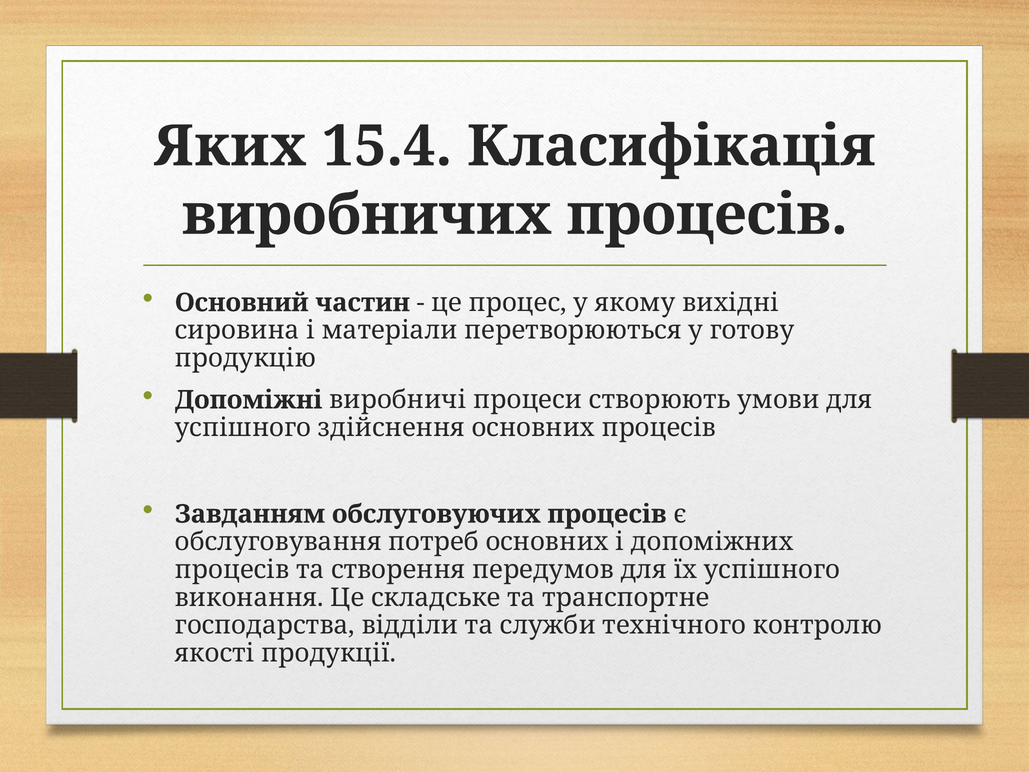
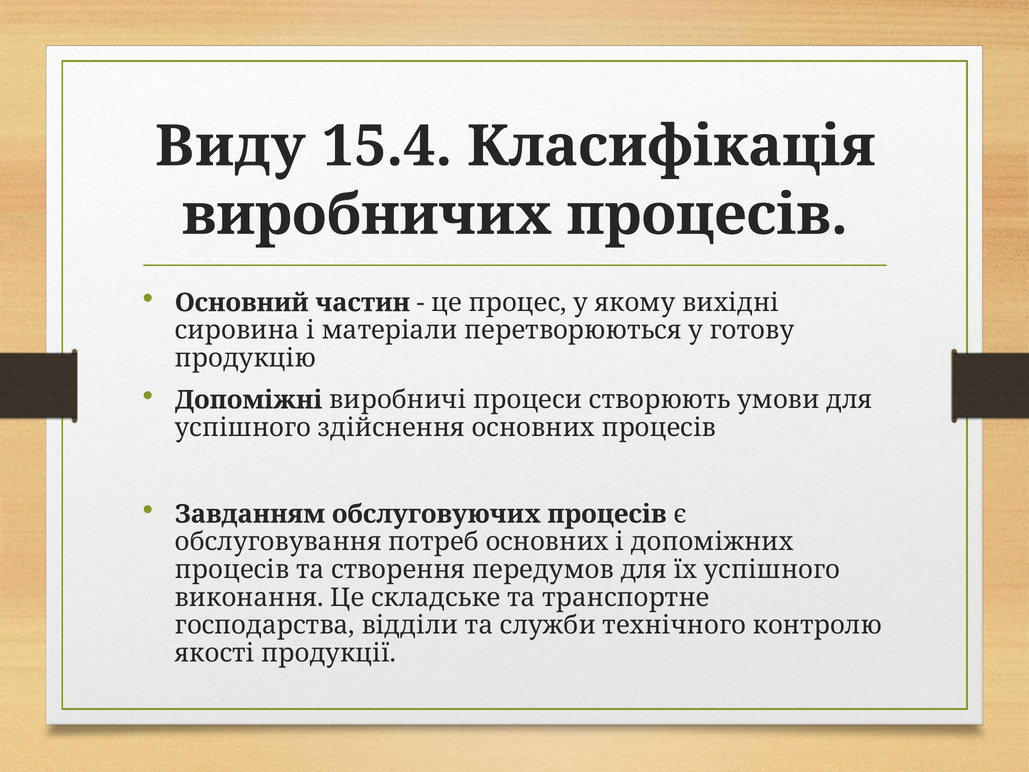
Яких: Яких -> Виду (230, 146)
